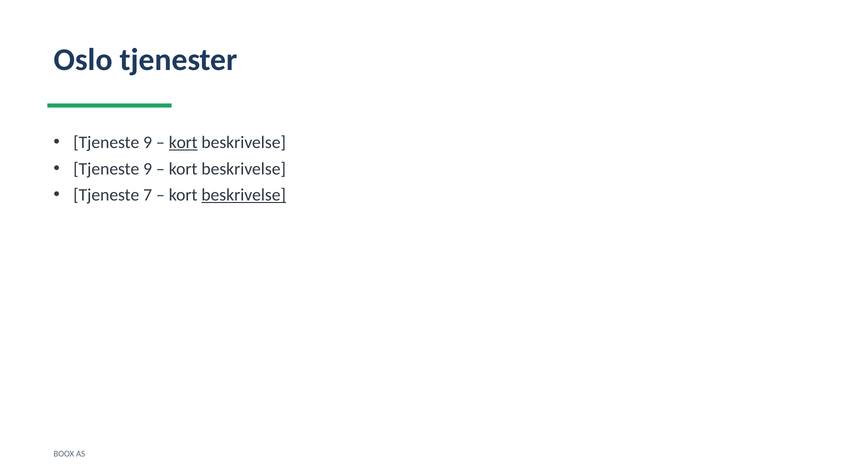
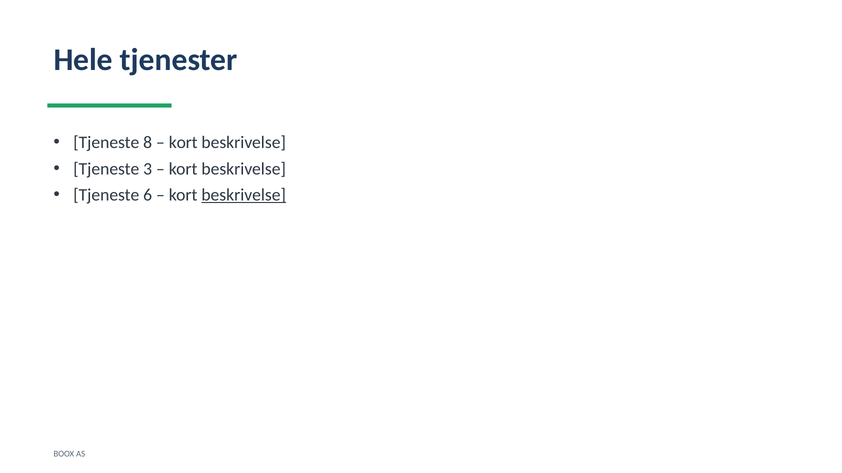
Oslo: Oslo -> Hele (83, 60)
9: 9 -> 8 (148, 143)
kort underline: present -> none (183, 143)
9: 9 -> 3 (148, 169)
7: 7 -> 6 (148, 195)
